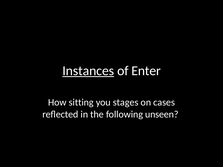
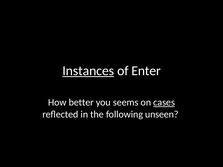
sitting: sitting -> better (81, 103)
stages: stages -> seems (126, 103)
cases underline: none -> present (164, 103)
